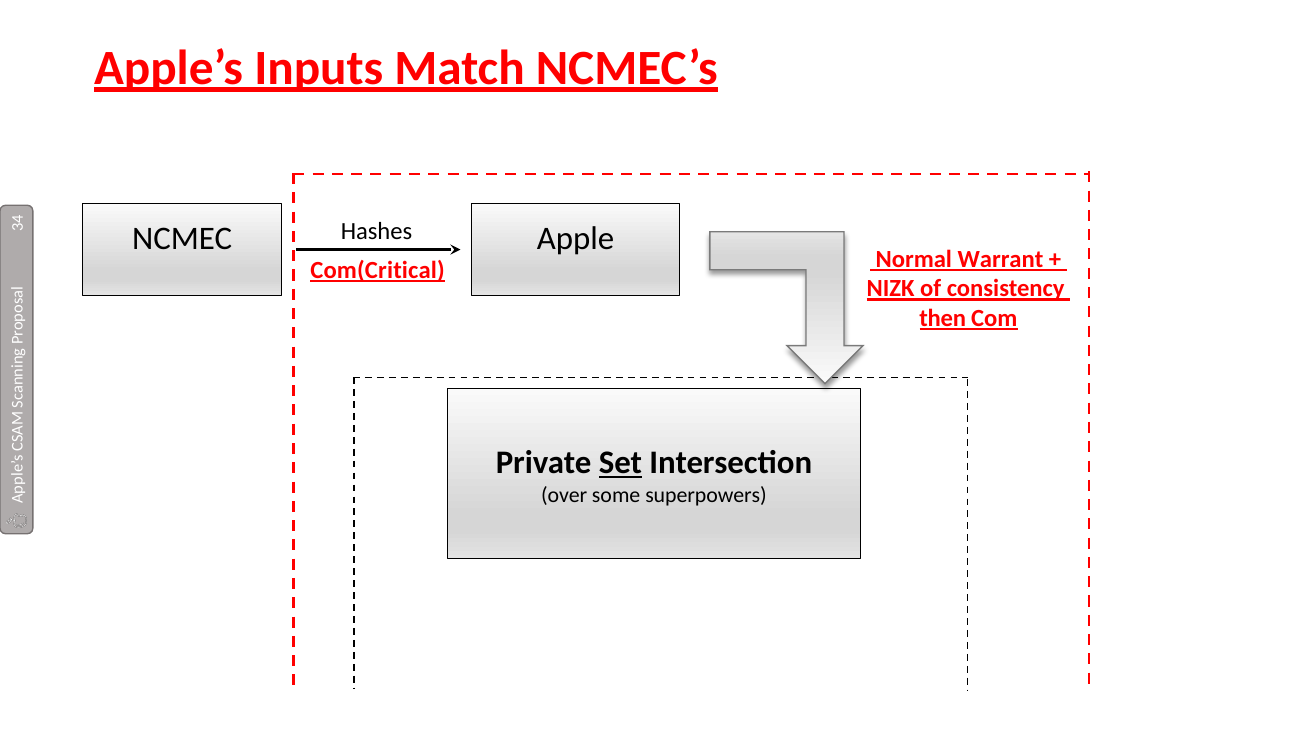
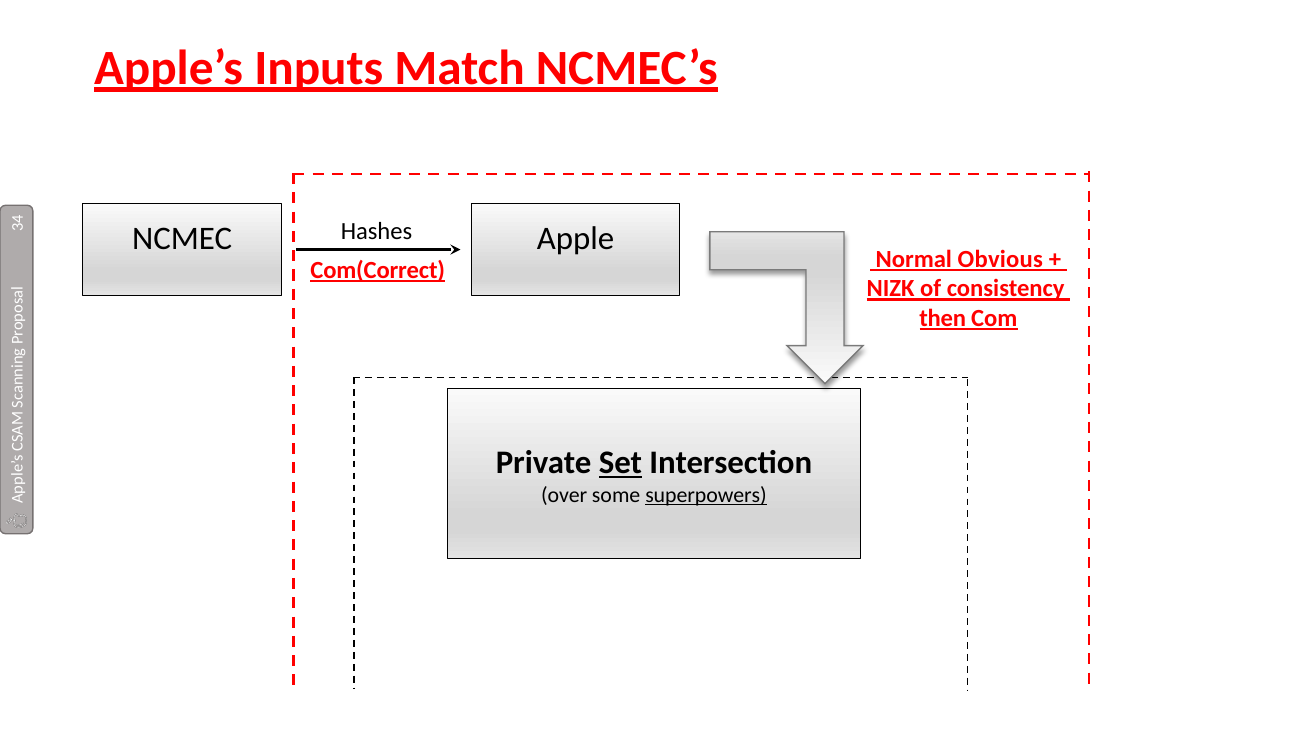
Com(Critical: Com(Critical -> Com(Correct (378, 270)
Warrant: Warrant -> Obvious (1000, 259)
superpowers underline: none -> present (706, 495)
